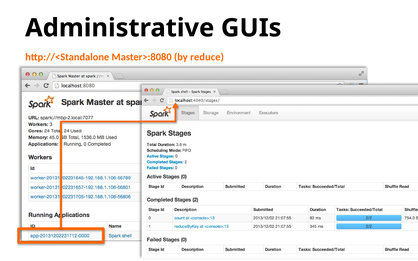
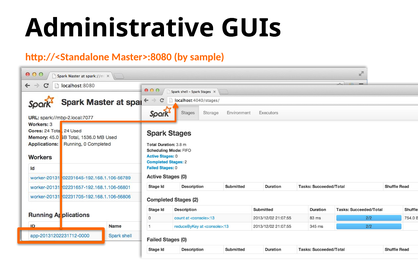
reduce: reduce -> sample (207, 57)
